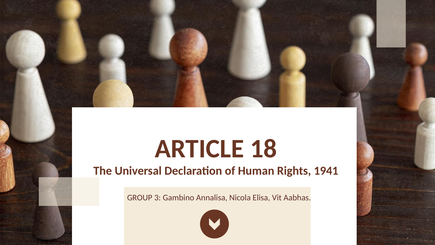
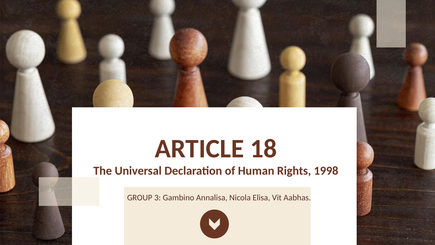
1941: 1941 -> 1998 (326, 171)
